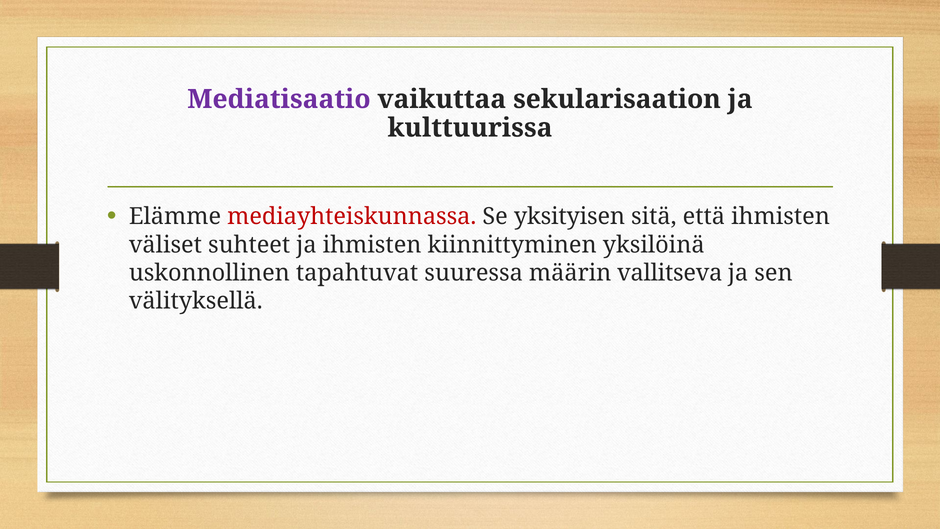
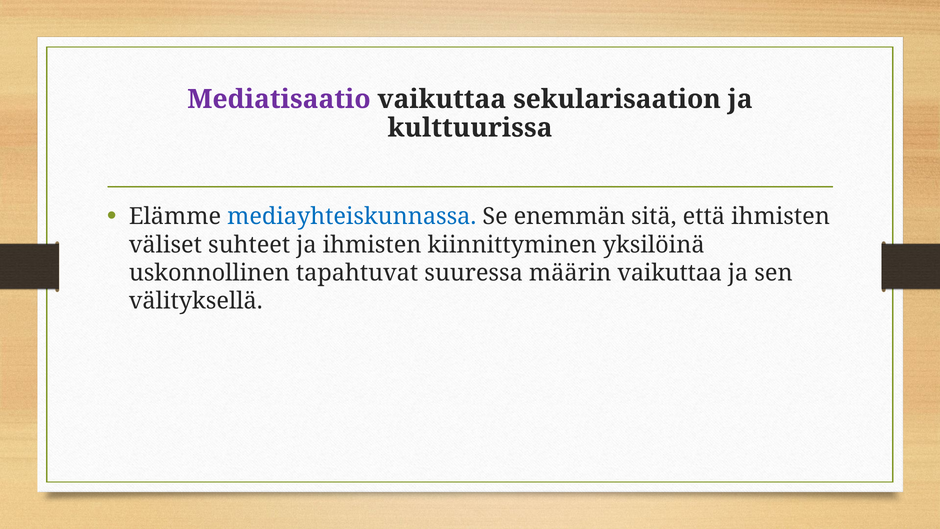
mediayhteiskunnassa colour: red -> blue (352, 216)
yksityisen: yksityisen -> enemmän (570, 216)
määrin vallitseva: vallitseva -> vaikuttaa (670, 273)
